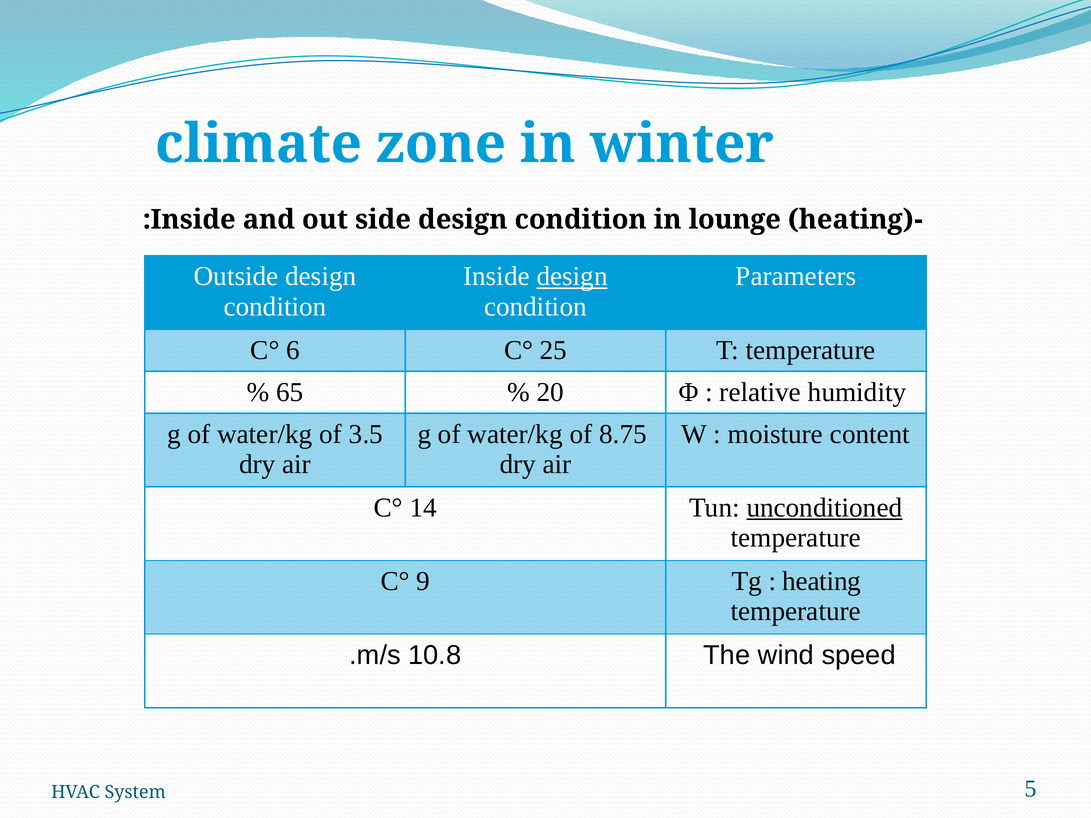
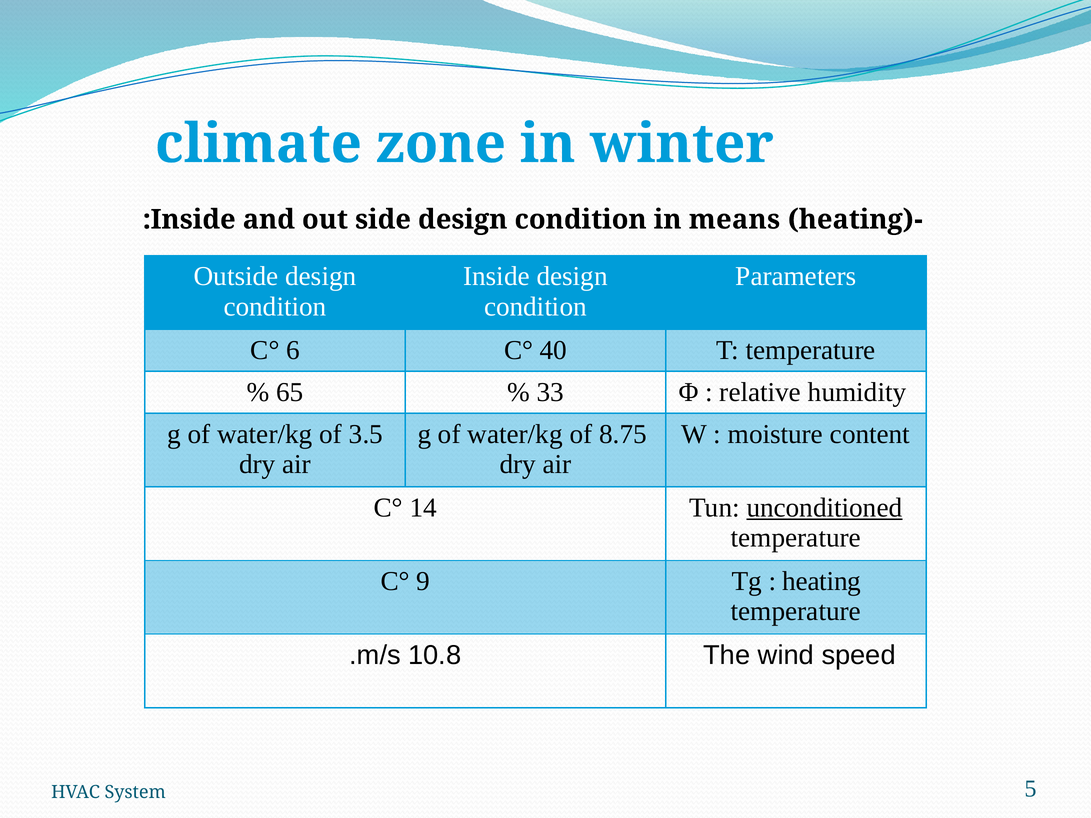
lounge: lounge -> means (734, 220)
design underline: present -> none (572, 277)
25: 25 -> 40 (553, 350)
20: 20 -> 33 (550, 392)
